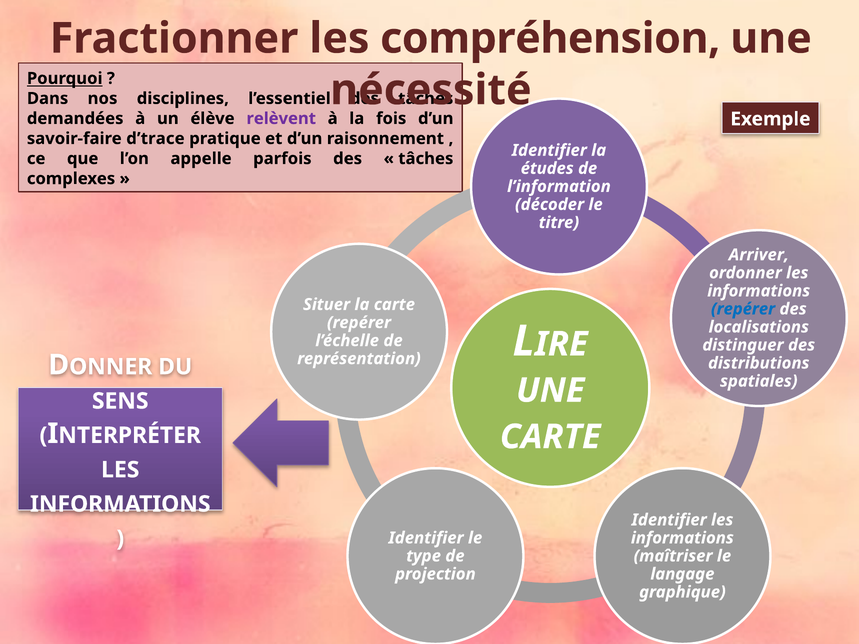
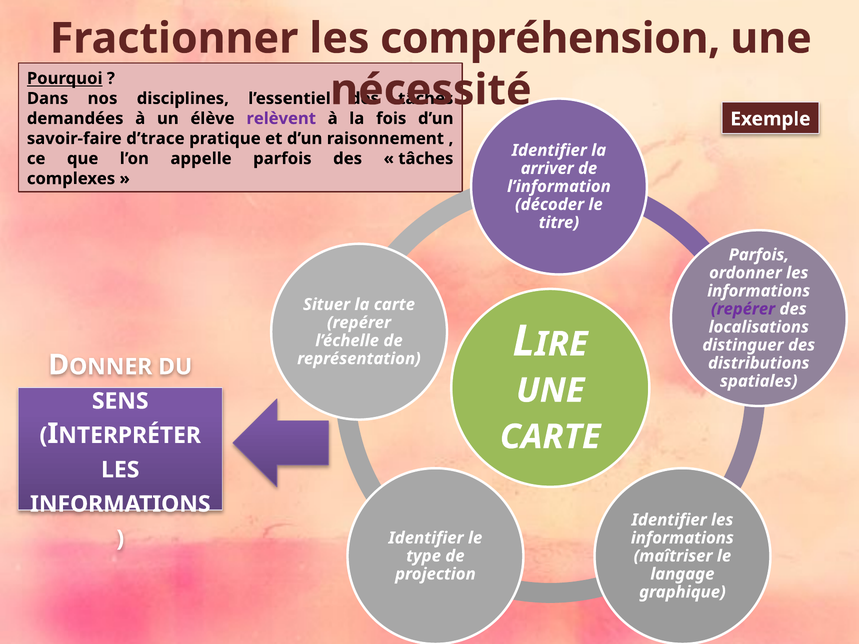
études: études -> arriver (547, 168)
Arriver: Arriver -> Parfois (759, 255)
repérer colour: blue -> purple (743, 309)
